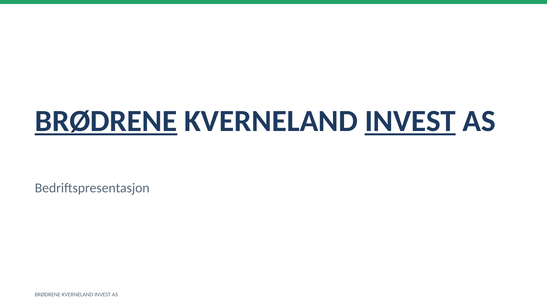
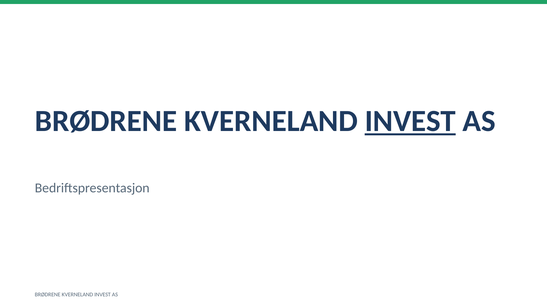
BRØDRENE underline: present -> none (106, 121)
